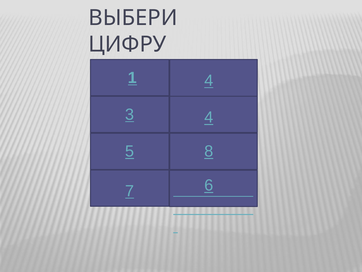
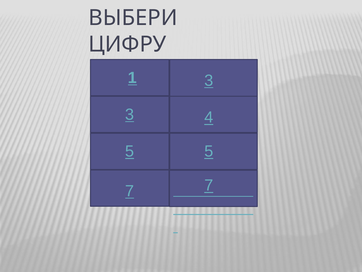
1 4: 4 -> 3 (209, 80)
5 8: 8 -> 5 (209, 151)
7 6: 6 -> 7 (209, 185)
